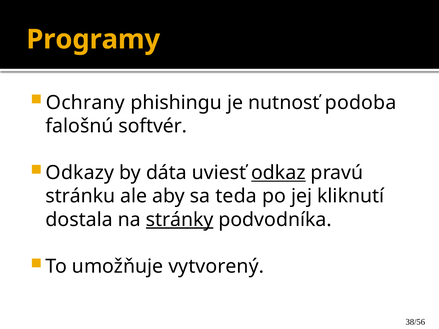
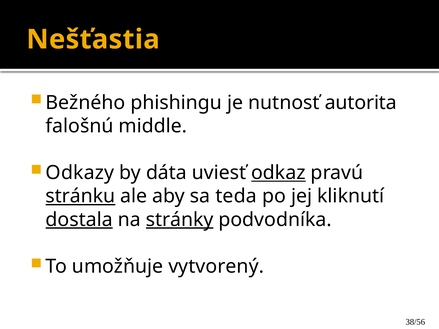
Programy: Programy -> Nešťastia (93, 39)
Ochrany: Ochrany -> Bežného (85, 103)
podoba: podoba -> autorita (361, 103)
softvér: softvér -> middle (153, 126)
stránku underline: none -> present (80, 196)
dostala underline: none -> present (79, 220)
